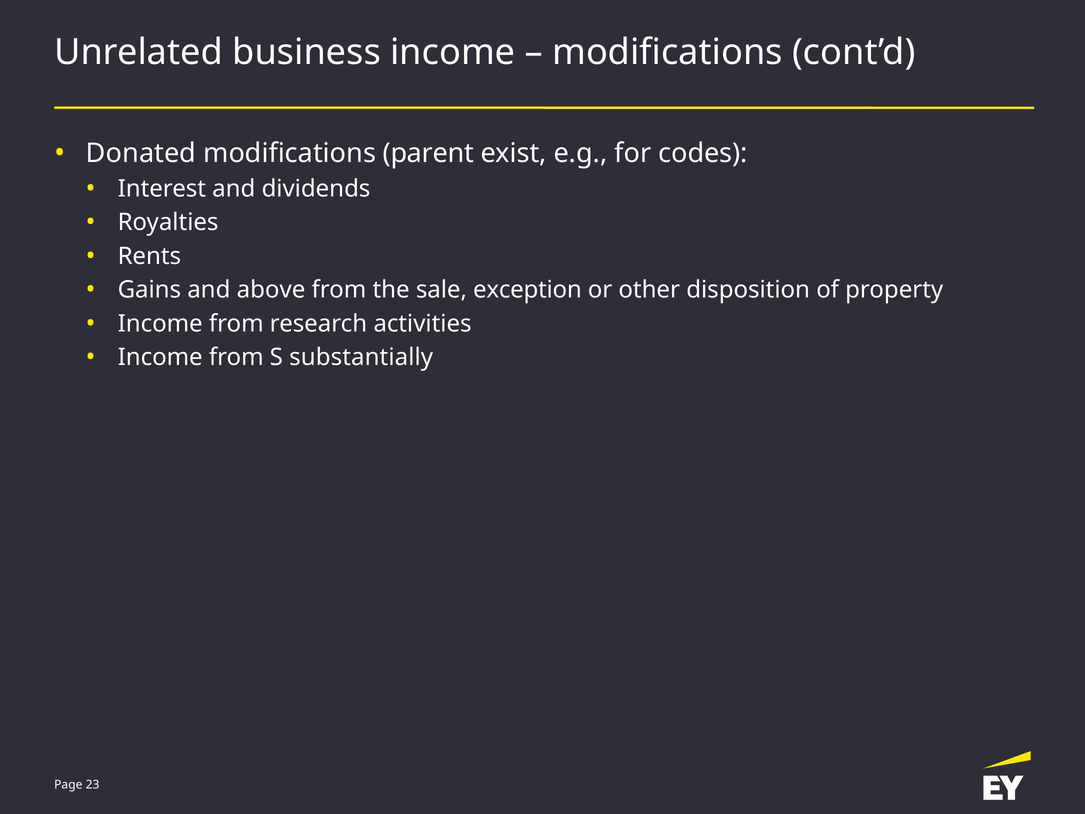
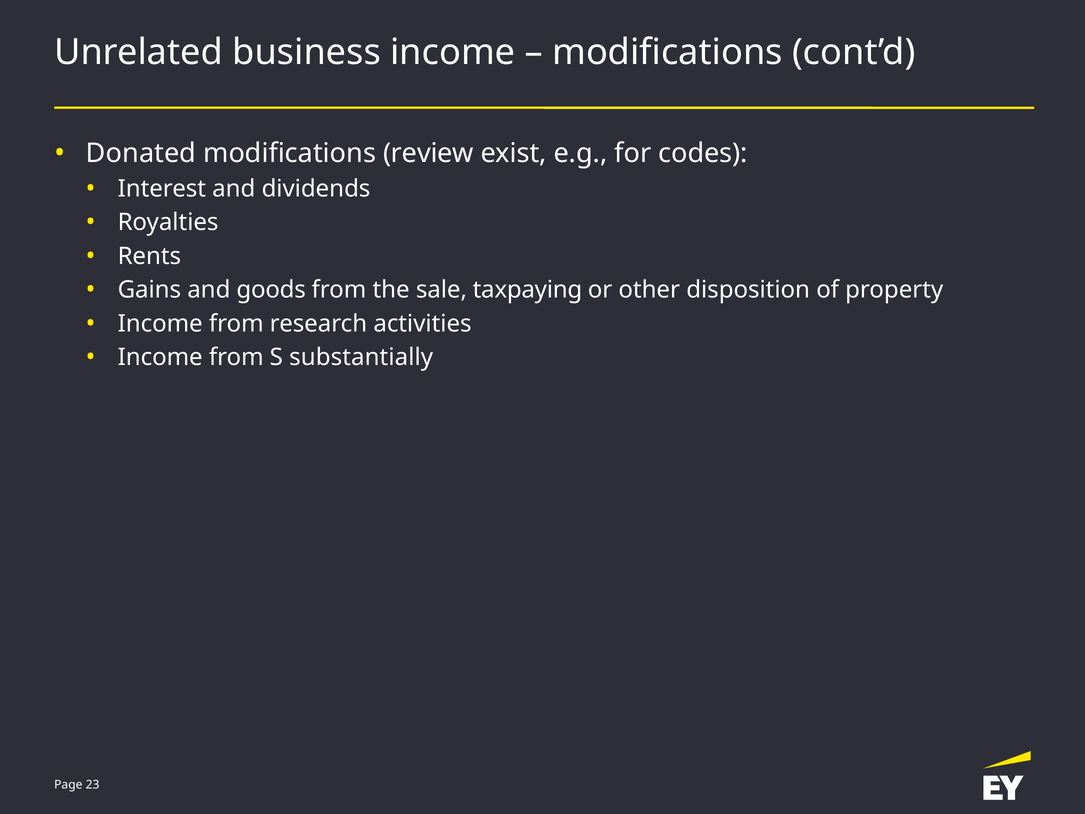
parent: parent -> review (428, 153)
above: above -> goods (271, 290)
exception: exception -> taxpaying (527, 290)
